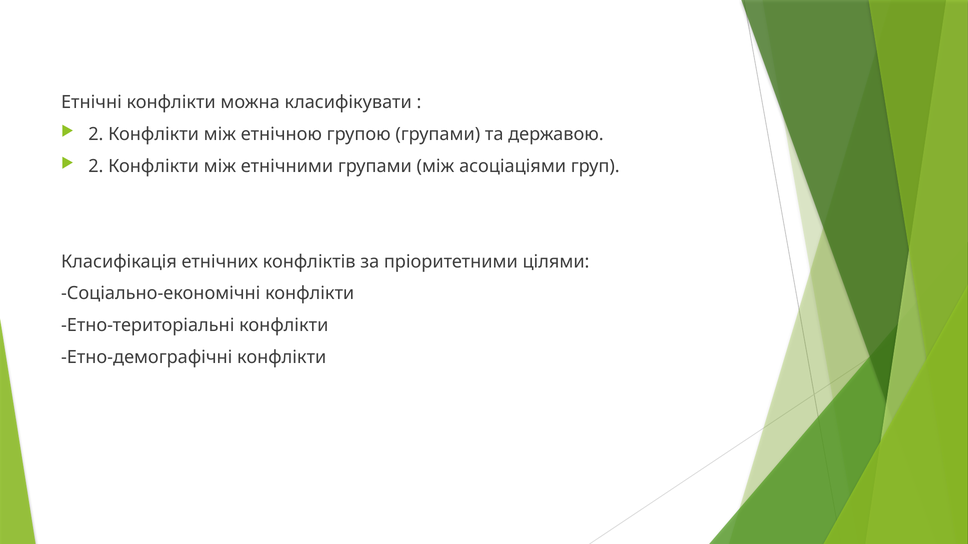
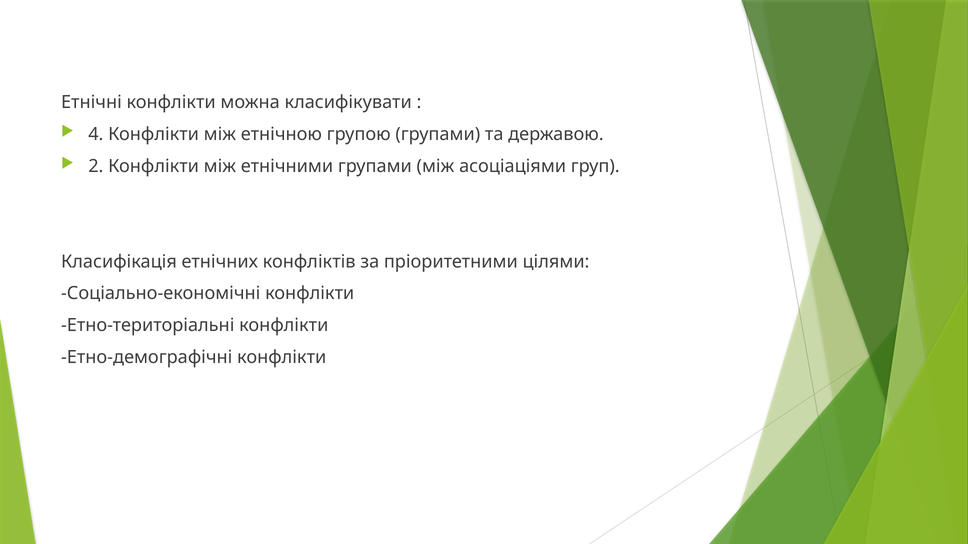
2: 2 -> 4 (96, 134)
